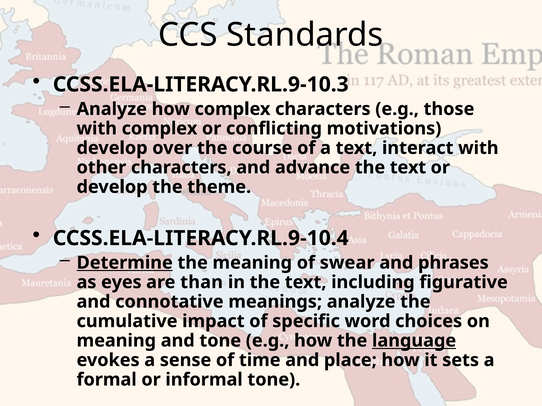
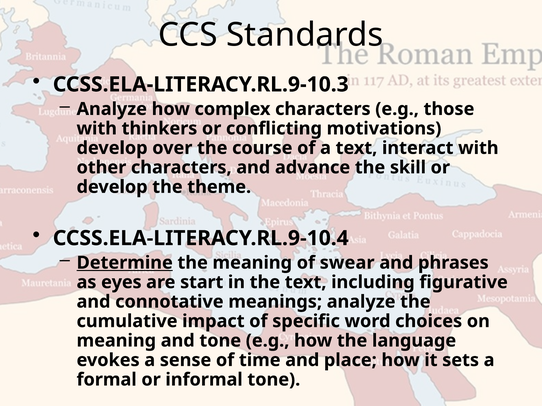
with complex: complex -> thinkers (159, 129)
advance the text: text -> skill (408, 168)
than: than -> start (202, 283)
language underline: present -> none (414, 341)
